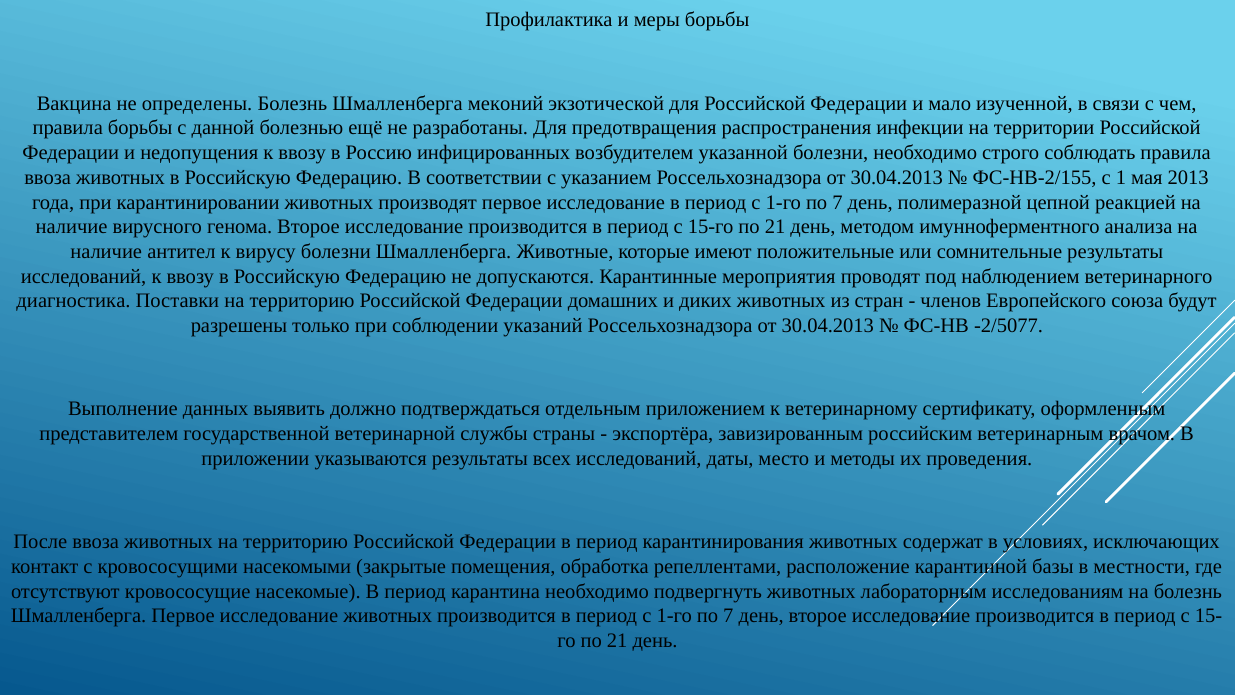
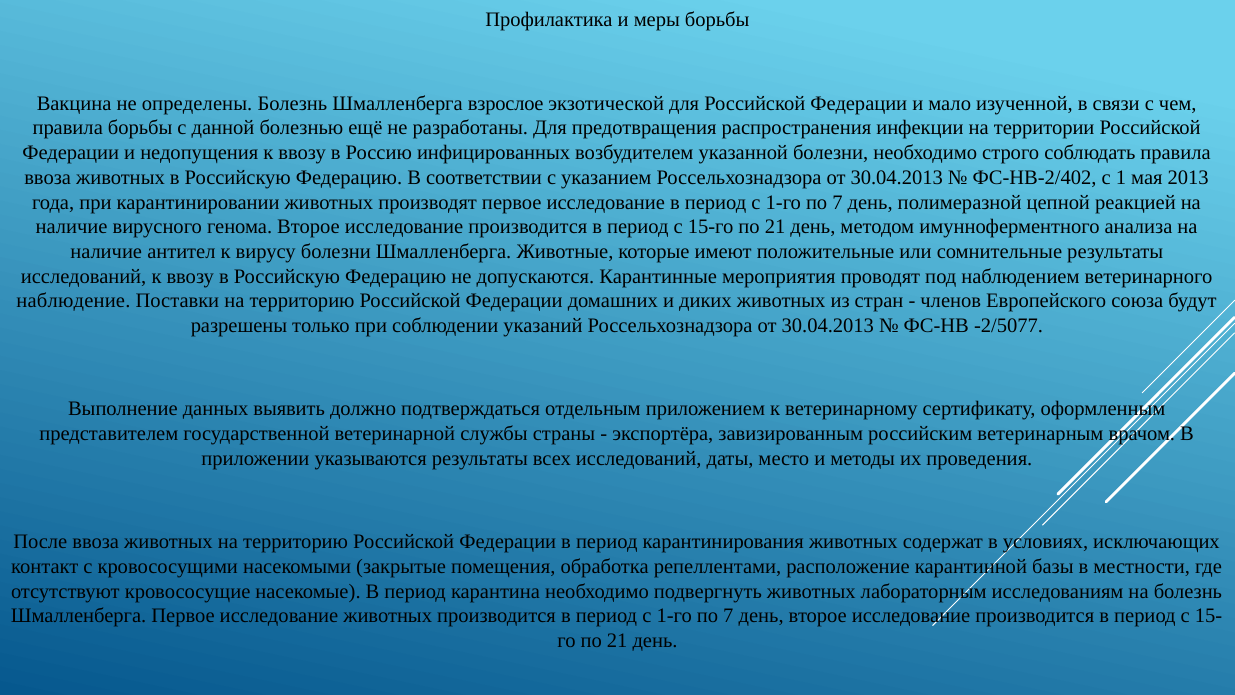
меконий: меконий -> взрослое (506, 103)
ФС-НВ-2/155: ФС-НВ-2/155 -> ФС-НВ-2/402 (1035, 177)
диагностика: диагностика -> наблюдение (73, 301)
